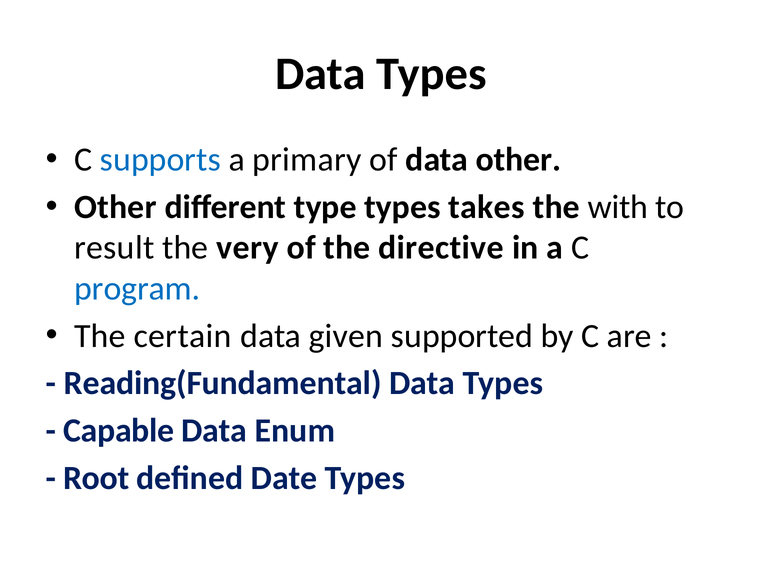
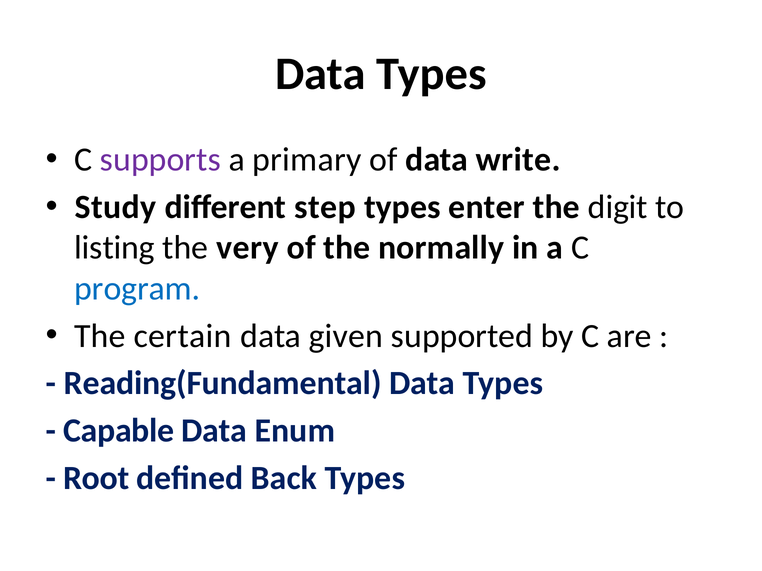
supports colour: blue -> purple (160, 160)
data other: other -> write (518, 160)
Other: Other -> Study (115, 207)
type: type -> step (325, 207)
takes: takes -> enter (487, 207)
with: with -> digit (618, 207)
result: result -> listing (115, 248)
directive: directive -> normally (441, 248)
Date: Date -> Back (284, 479)
